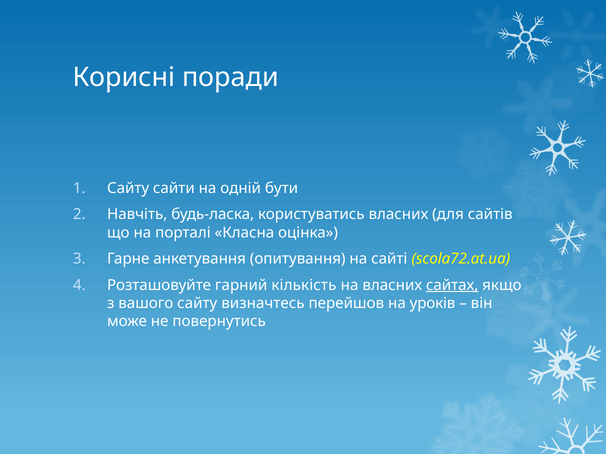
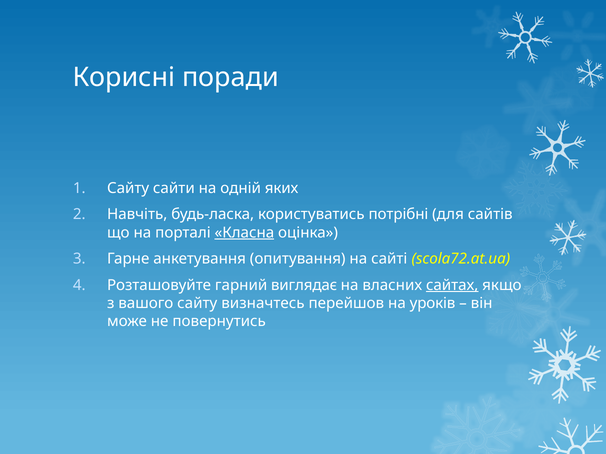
бути: бути -> яких (282, 188)
користуватись власних: власних -> потрібні (398, 215)
Класна underline: none -> present (244, 233)
кількість: кількість -> виглядає (304, 285)
